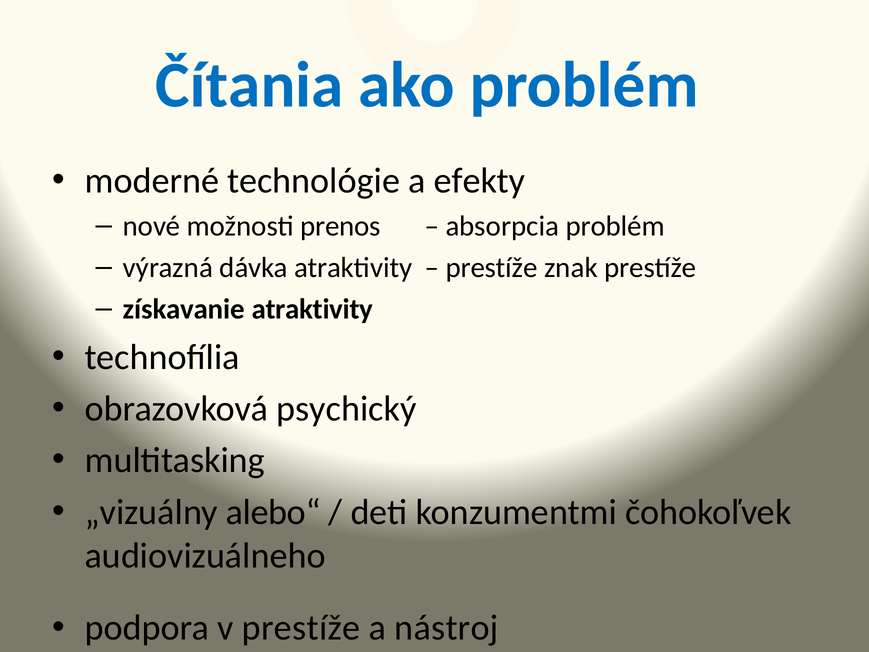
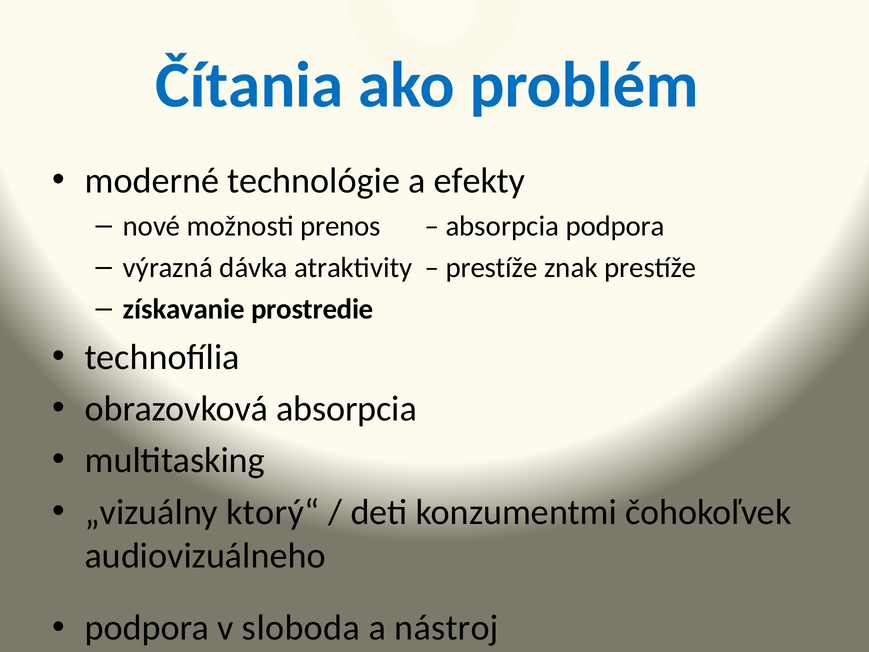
absorpcia problém: problém -> podpora (615, 226)
získavanie atraktivity: atraktivity -> prostredie (312, 309)
obrazovková psychický: psychický -> absorpcia (347, 409)
alebo“: alebo“ -> ktorý“ (273, 512)
v prestíže: prestíže -> sloboda (301, 628)
